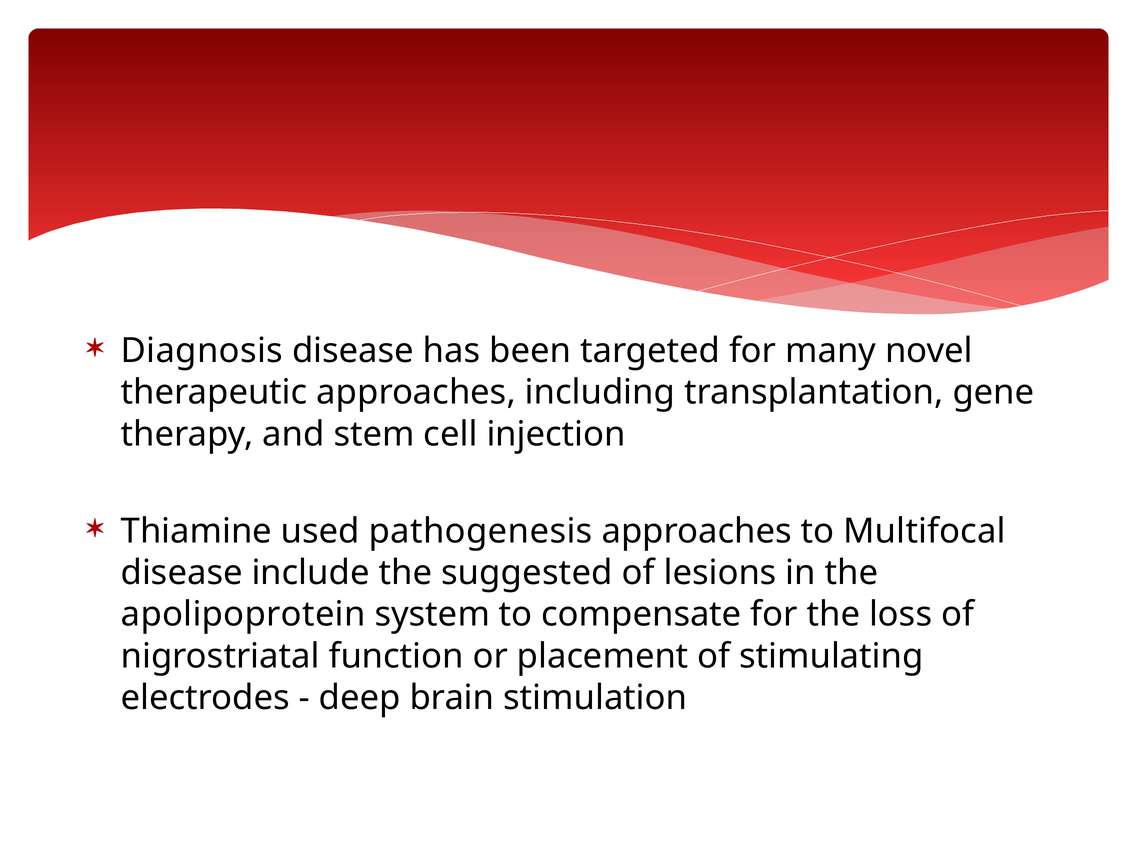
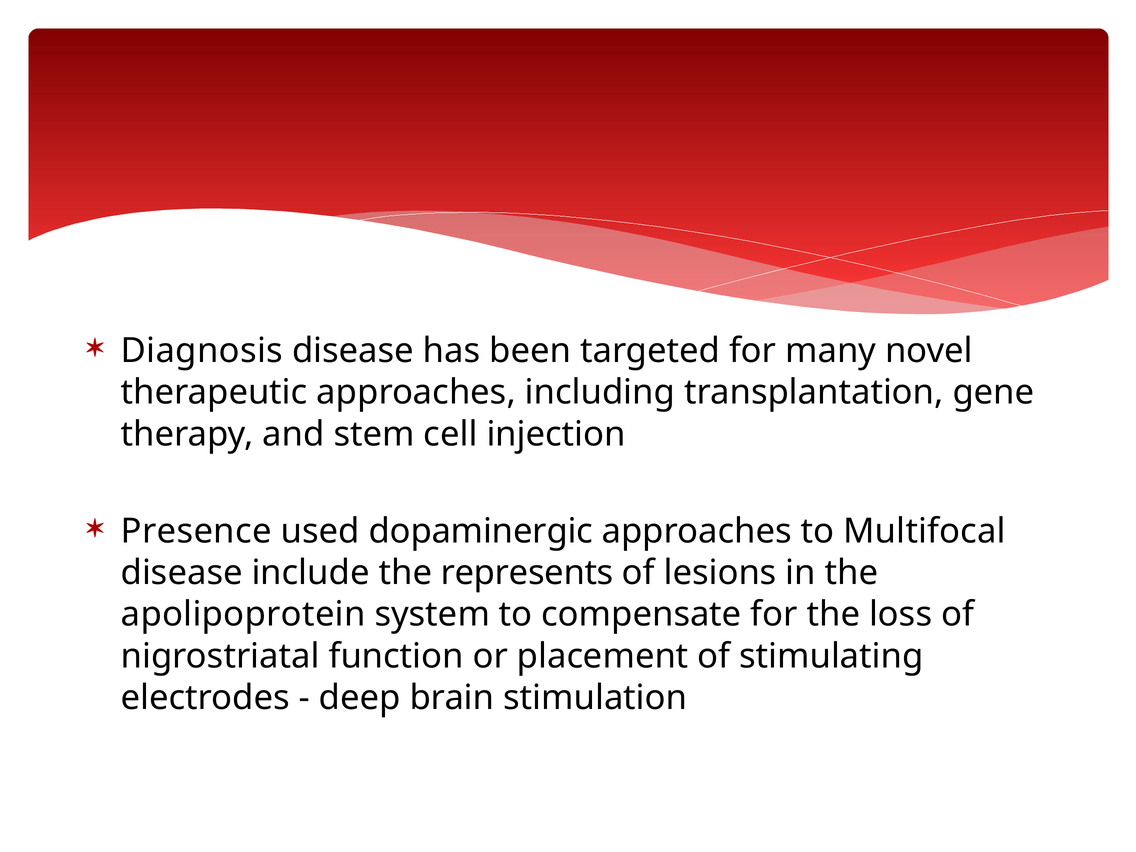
Thiamine: Thiamine -> Presence (196, 531)
pathogenesis: pathogenesis -> dopaminergic (481, 531)
suggested: suggested -> represents (527, 573)
